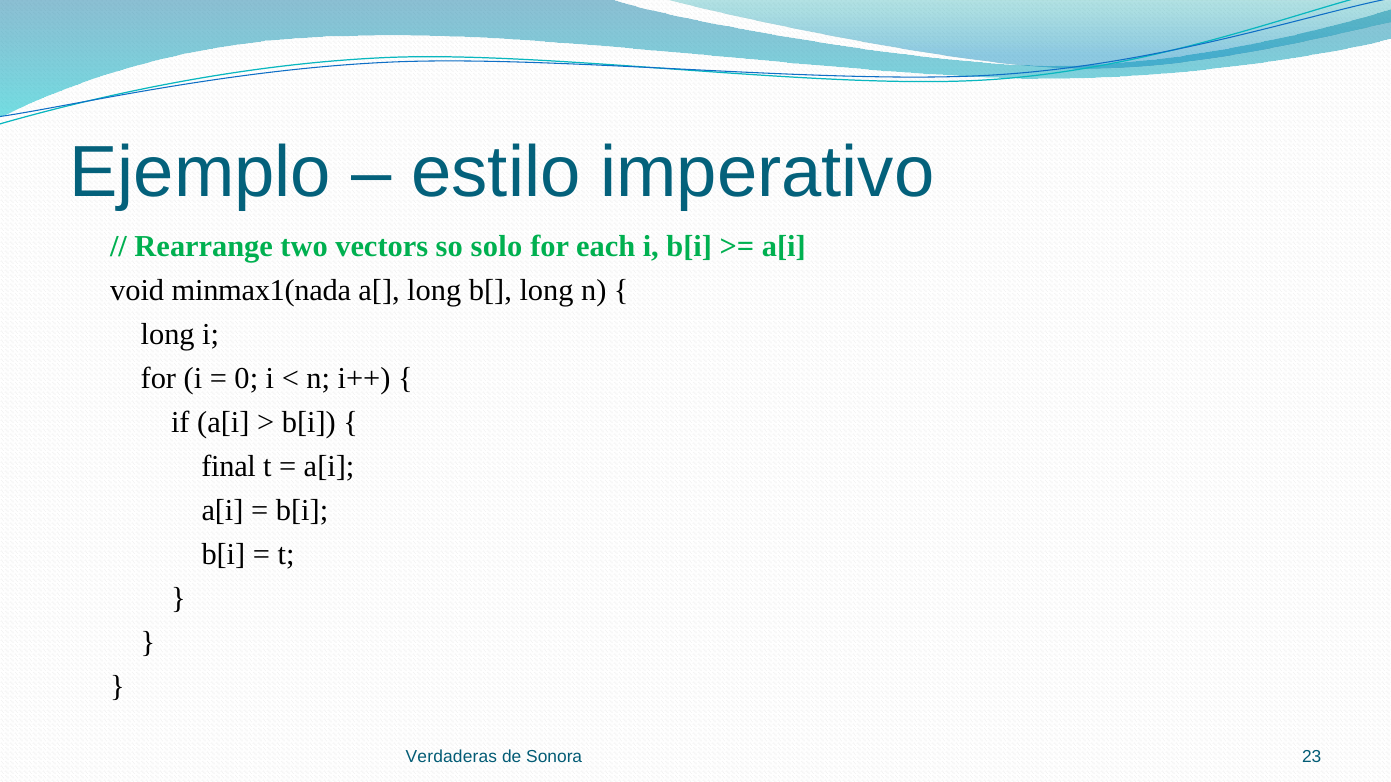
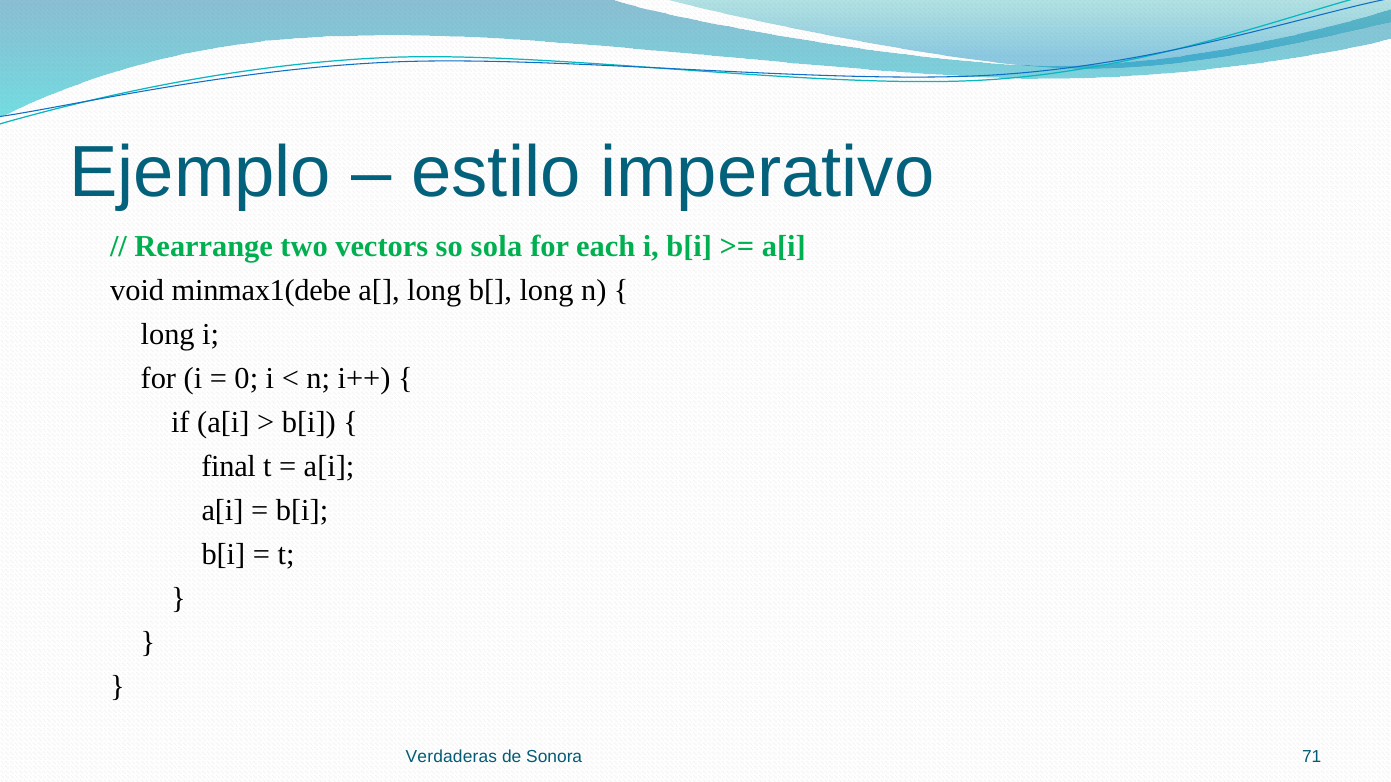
solo: solo -> sola (496, 246)
minmax1(nada: minmax1(nada -> minmax1(debe (261, 290)
23: 23 -> 71 (1312, 758)
